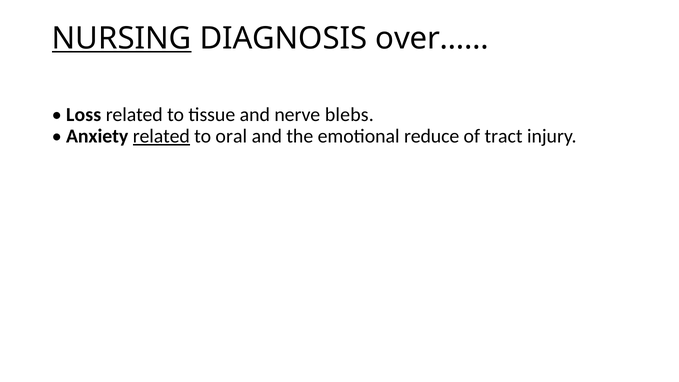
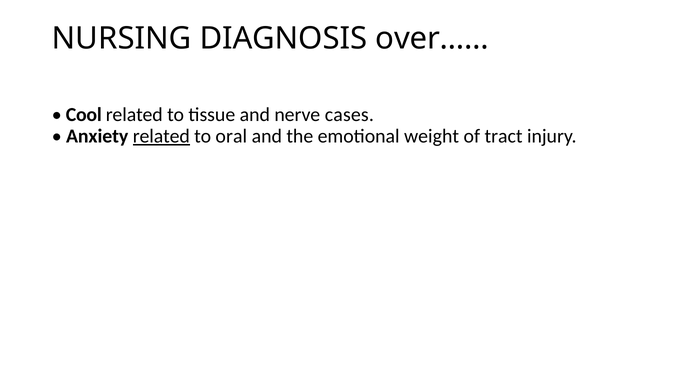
NURSING underline: present -> none (122, 38)
Loss: Loss -> Cool (84, 115)
blebs: blebs -> cases (349, 115)
reduce: reduce -> weight (432, 136)
